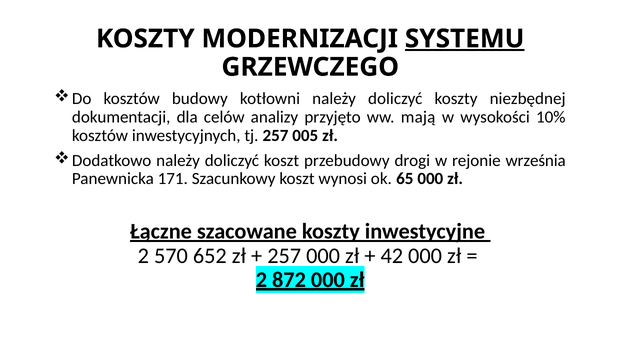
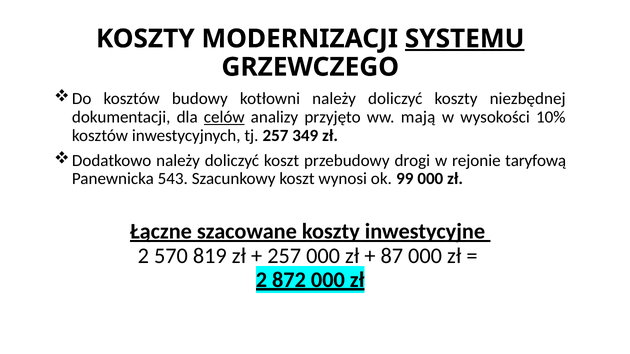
celów underline: none -> present (224, 117)
005: 005 -> 349 (305, 136)
września: września -> taryfową (536, 161)
171: 171 -> 543 (173, 179)
65: 65 -> 99 (405, 179)
652: 652 -> 819 (210, 256)
42: 42 -> 87 (392, 256)
